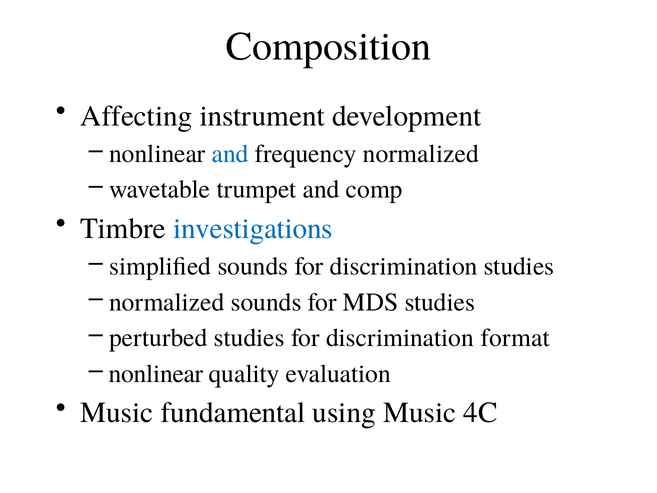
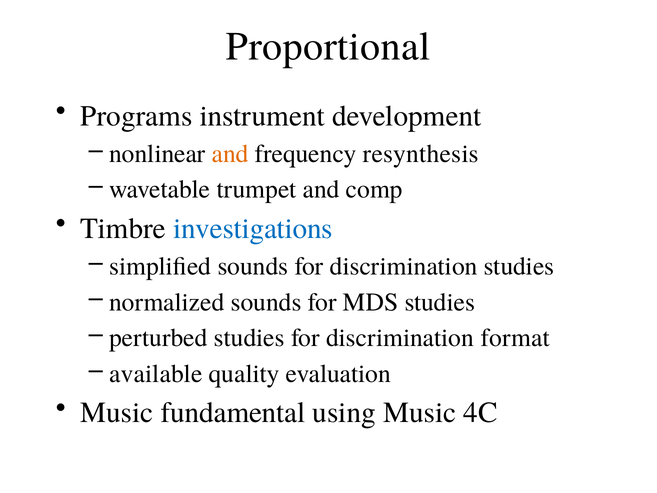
Composition: Composition -> Proportional (328, 47)
Affecting: Affecting -> Programs (136, 116)
and colour: blue -> orange (230, 154)
frequency normalized: normalized -> resynthesis (421, 154)
nonlinear: nonlinear -> available (156, 374)
